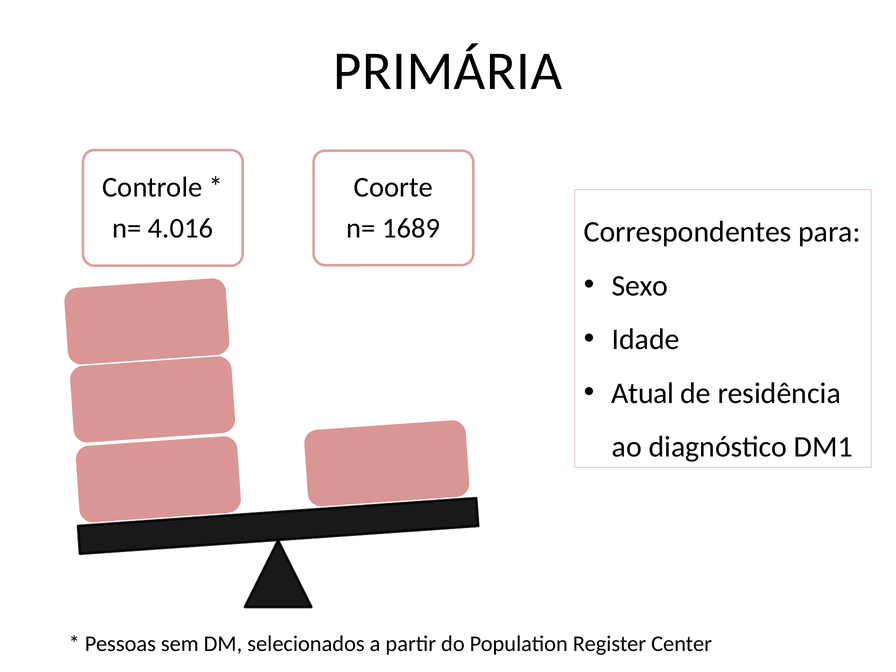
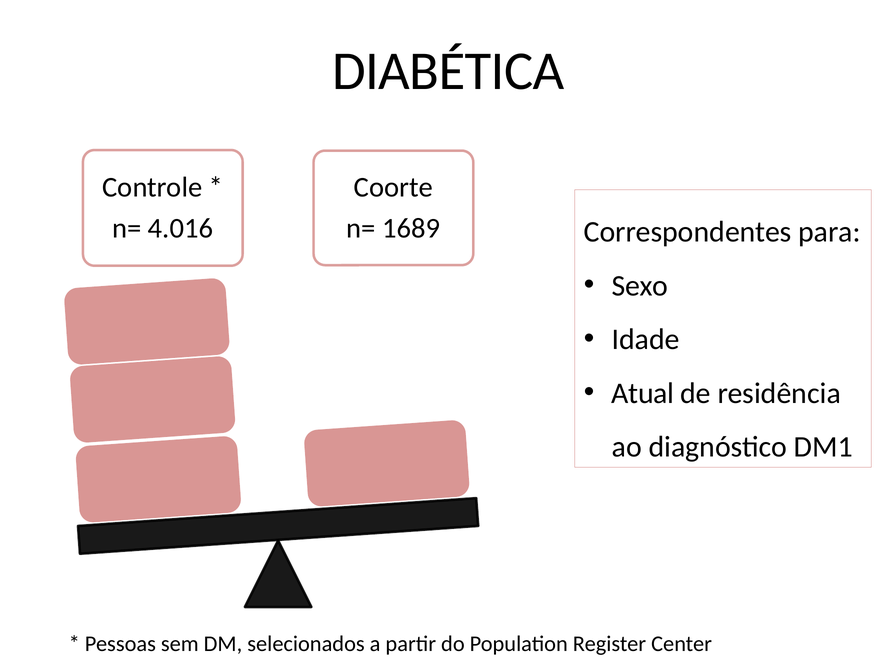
PRIMÁRIA: PRIMÁRIA -> DIABÉTICA (448, 71)
